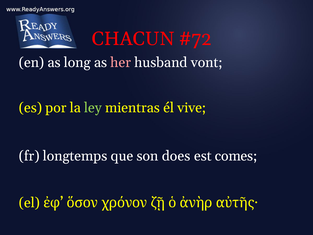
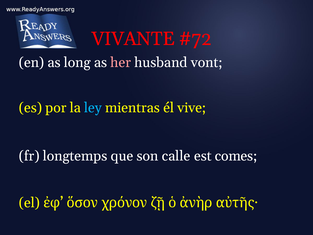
CHACUN: CHACUN -> VIVANTE (133, 39)
ley colour: light green -> light blue (93, 108)
does: does -> calle (176, 156)
